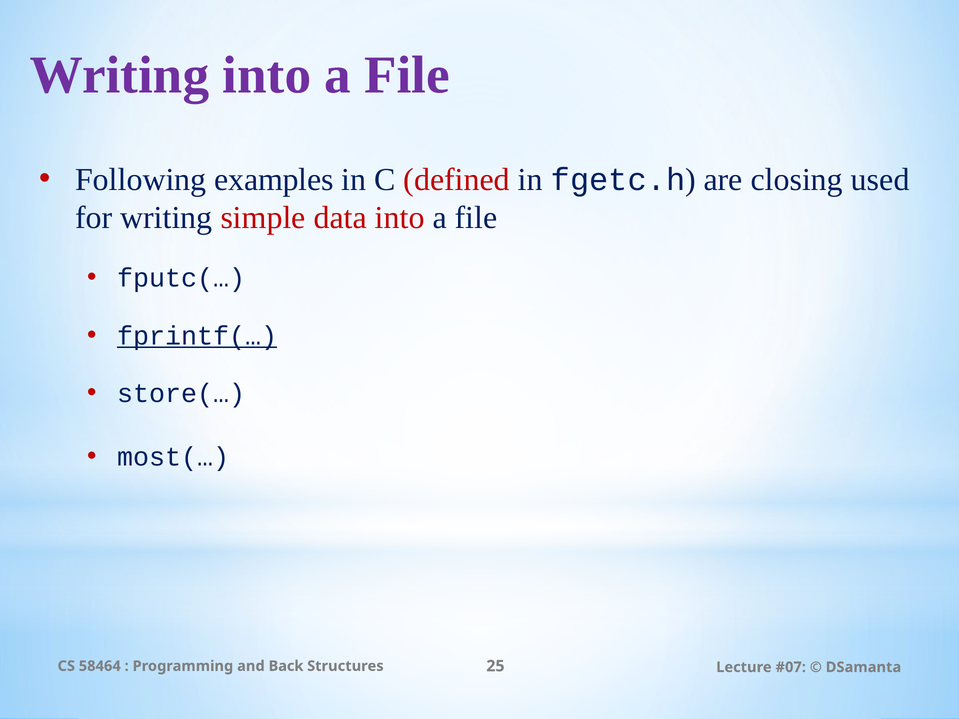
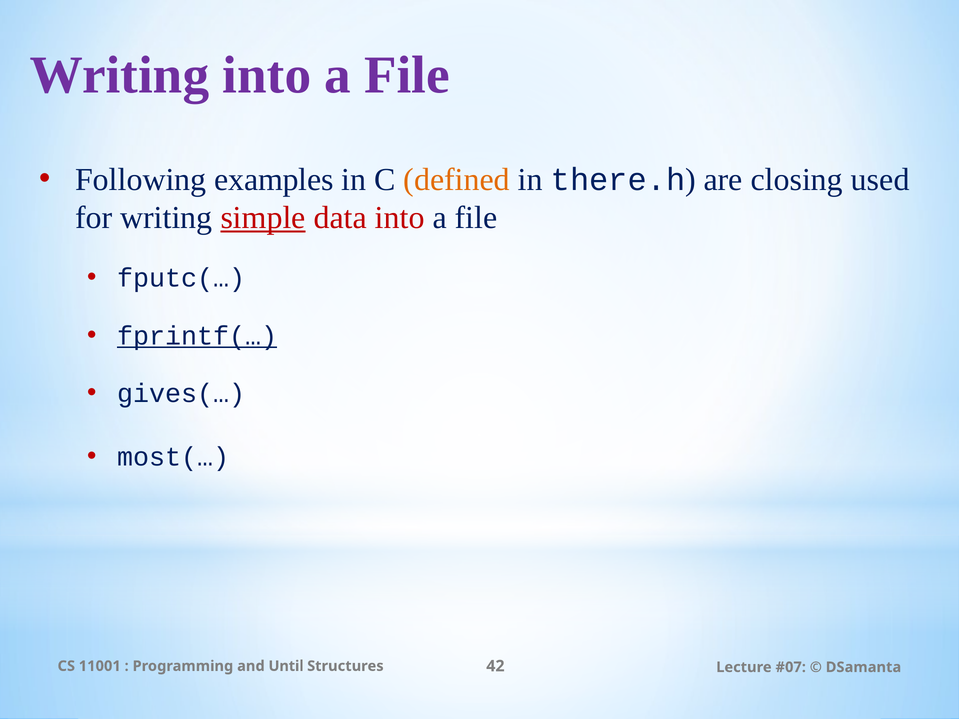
defined colour: red -> orange (457, 180)
fgetc.h: fgetc.h -> there.h (618, 180)
simple underline: none -> present (263, 218)
store(…: store(… -> gives(… (181, 393)
58464: 58464 -> 11001 (100, 666)
Back: Back -> Until (286, 666)
25: 25 -> 42 (495, 666)
